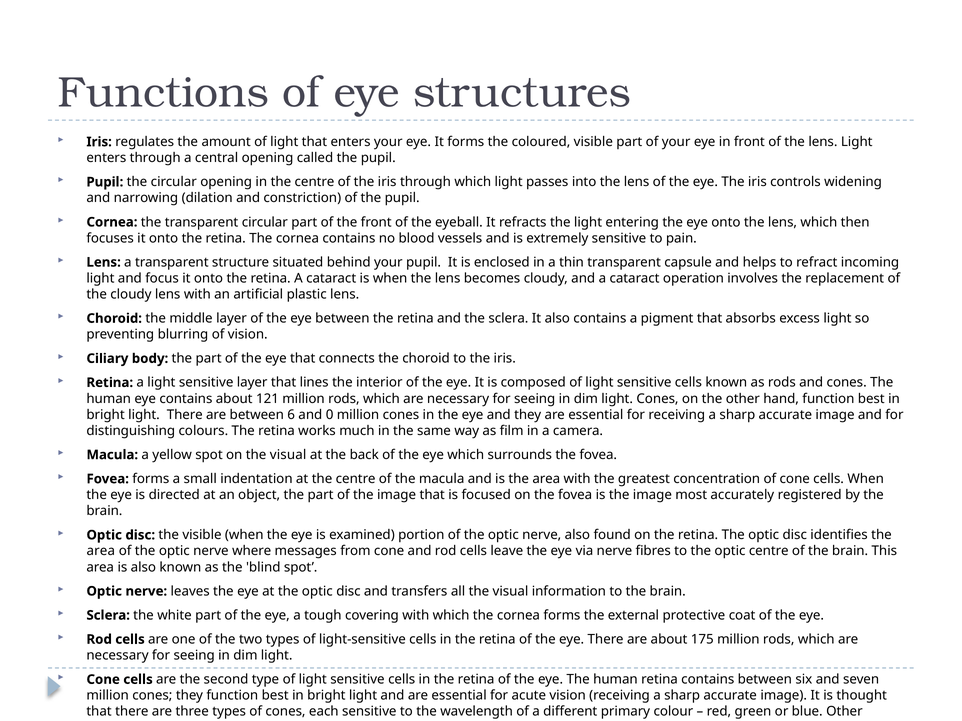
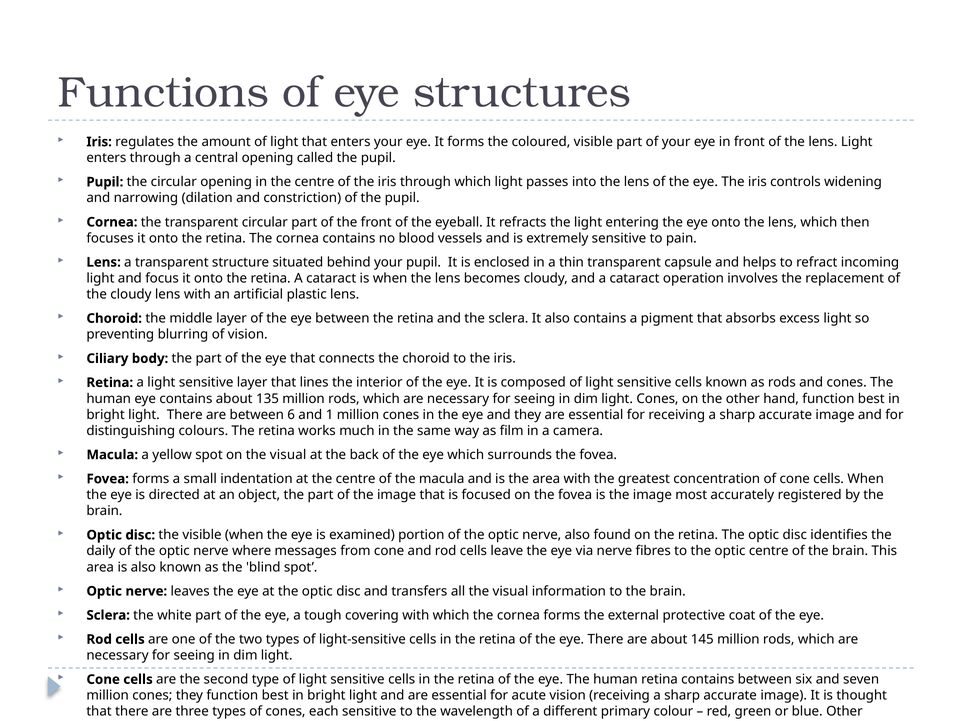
121: 121 -> 135 (268, 399)
0: 0 -> 1 (330, 415)
area: area -> daily (101, 551)
175: 175 -> 145 (702, 640)
